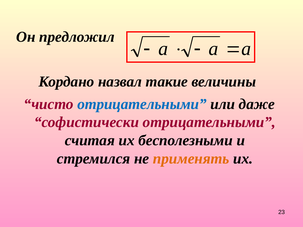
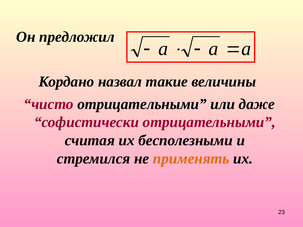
отрицательными colour: blue -> black (142, 104)
